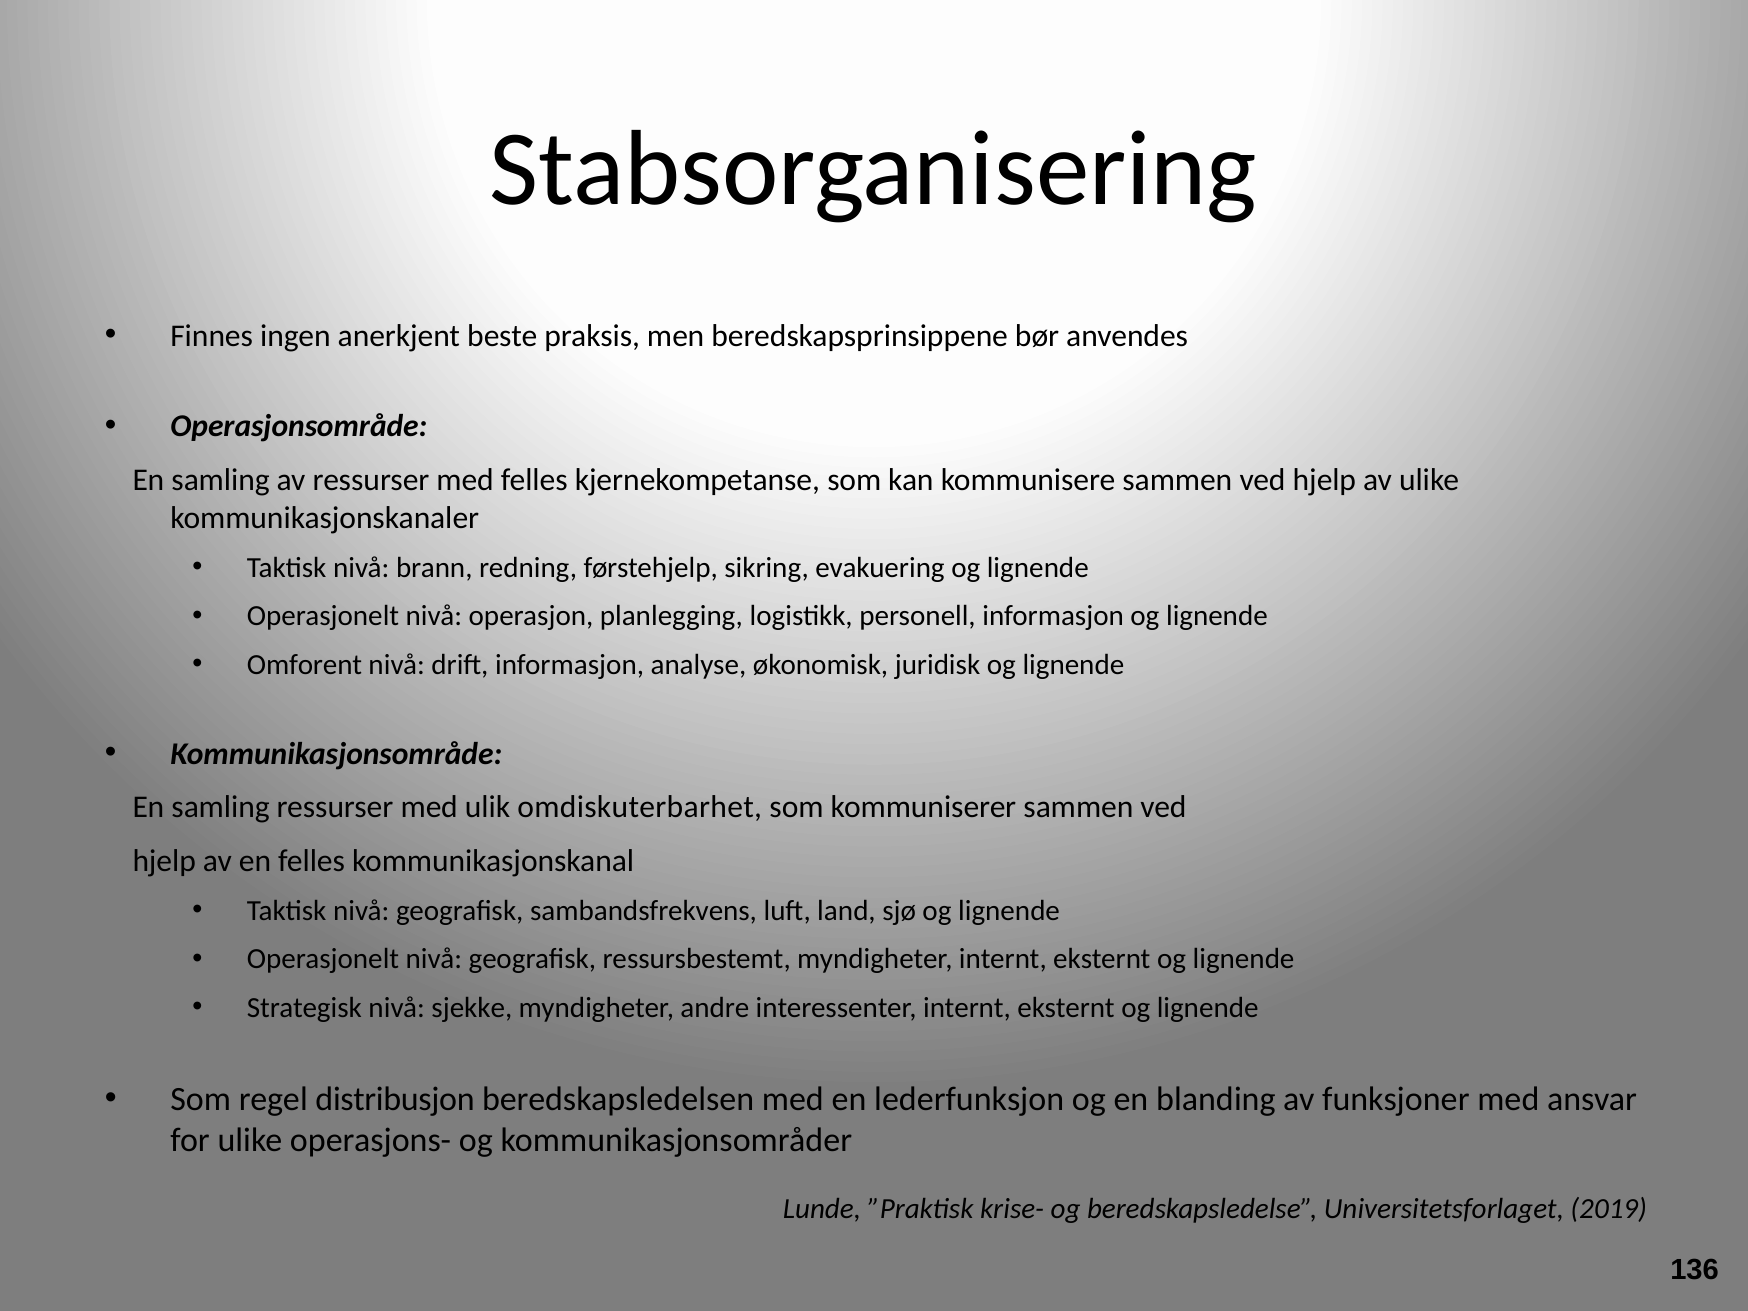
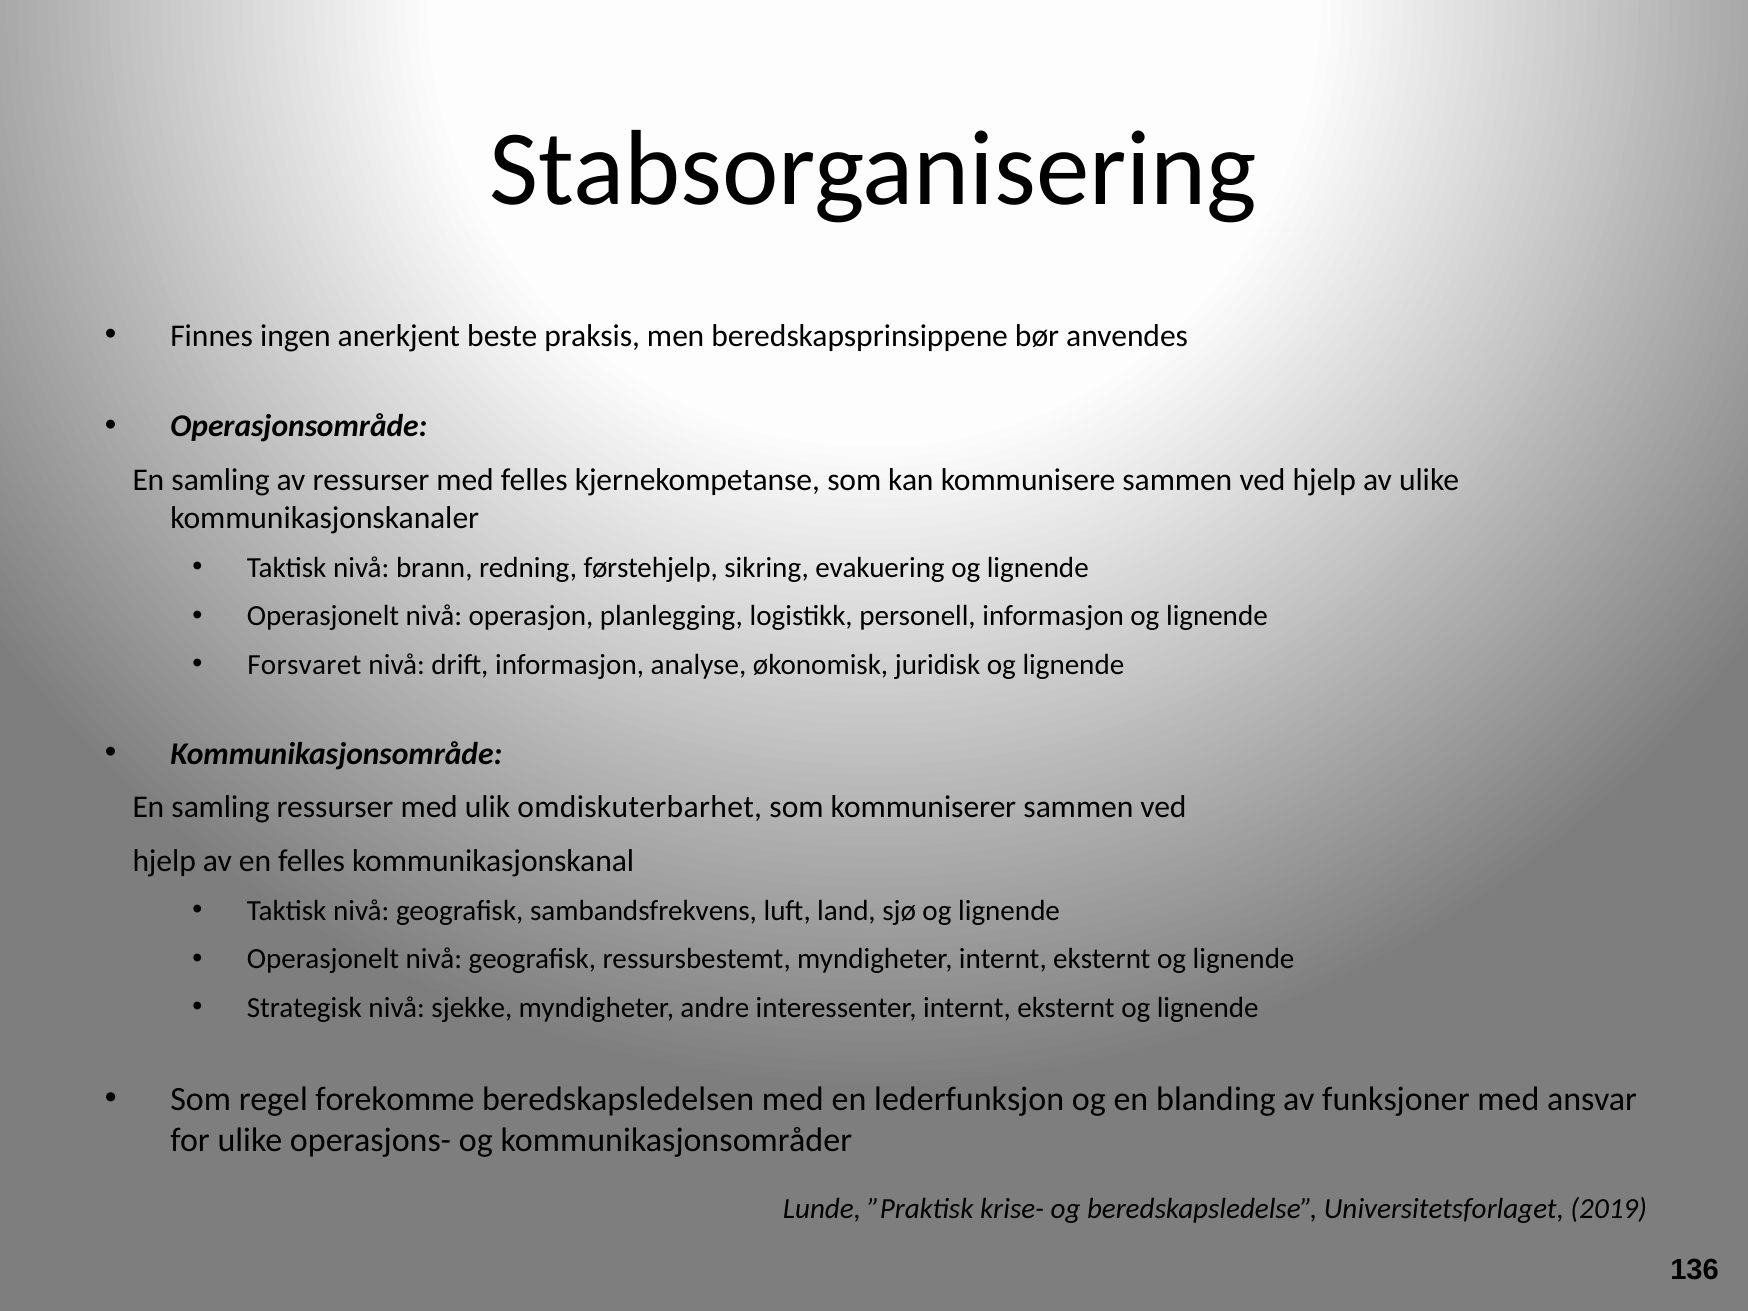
Omforent: Omforent -> Forsvaret (304, 665)
distribusjon: distribusjon -> forekomme (395, 1099)
